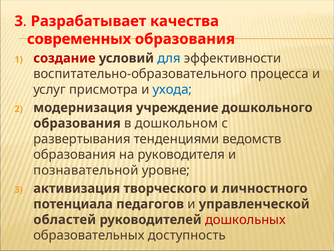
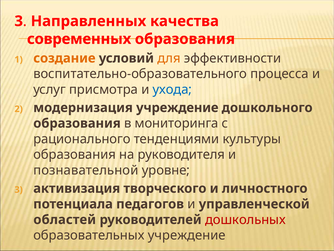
Разрабатывает: Разрабатывает -> Направленных (88, 21)
создание colour: red -> orange (64, 58)
для colour: blue -> orange (169, 58)
дошкольном: дошкольном -> мониторинга (177, 123)
развертывания: развертывания -> рационального (82, 139)
ведомств: ведомств -> культуры (252, 139)
образовательных доступность: доступность -> учреждение (187, 235)
